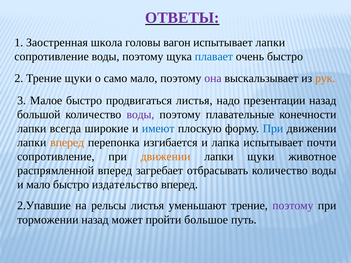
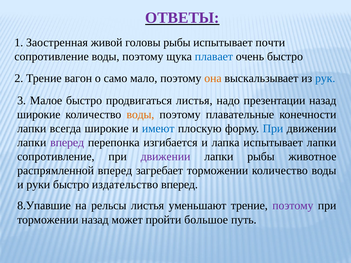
школа: школа -> живой (107, 42)
головы вагон: вагон -> рыбы (177, 42)
испытывает лапки: лапки -> почти (270, 42)
Трение щуки: щуки -> вагон (78, 78)
она colour: purple -> orange (213, 78)
рук colour: orange -> blue (325, 78)
большой: большой -> широкие (39, 115)
воды colour: purple -> orange (140, 115)
вперед colour: orange -> purple (67, 143)
испытывает почти: почти -> лапки (322, 143)
движении colour: orange -> purple (166, 157)
лапки щуки: щуки -> рыбы (261, 157)
загребает отбрасывать: отбрасывать -> торможении (218, 171)
и мало: мало -> руки (38, 185)
2.Упавшие: 2.Упавшие -> 8.Упавшие (44, 206)
